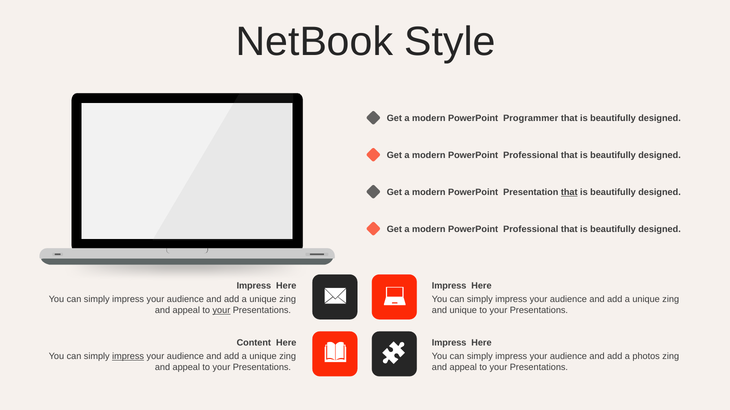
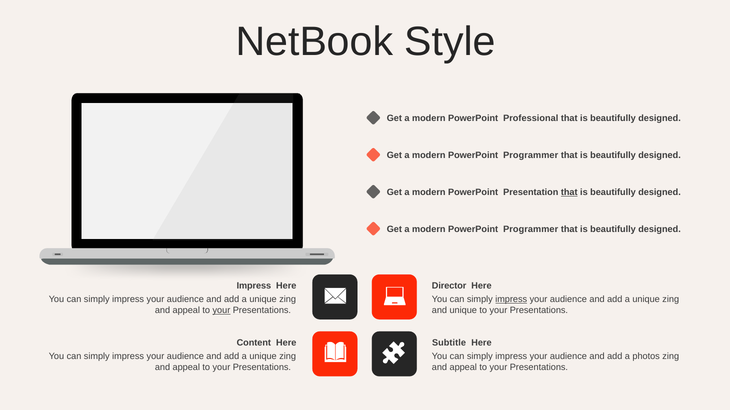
Programmer: Programmer -> Professional (531, 118)
Professional: Professional -> Programmer (531, 155)
Professional: Professional -> Programmer (531, 230)
Impress: Impress -> Director (449, 286)
impress underline: none -> present (511, 300)
Impress: Impress -> Subtitle (449, 343)
impress underline: present -> none (128, 357)
